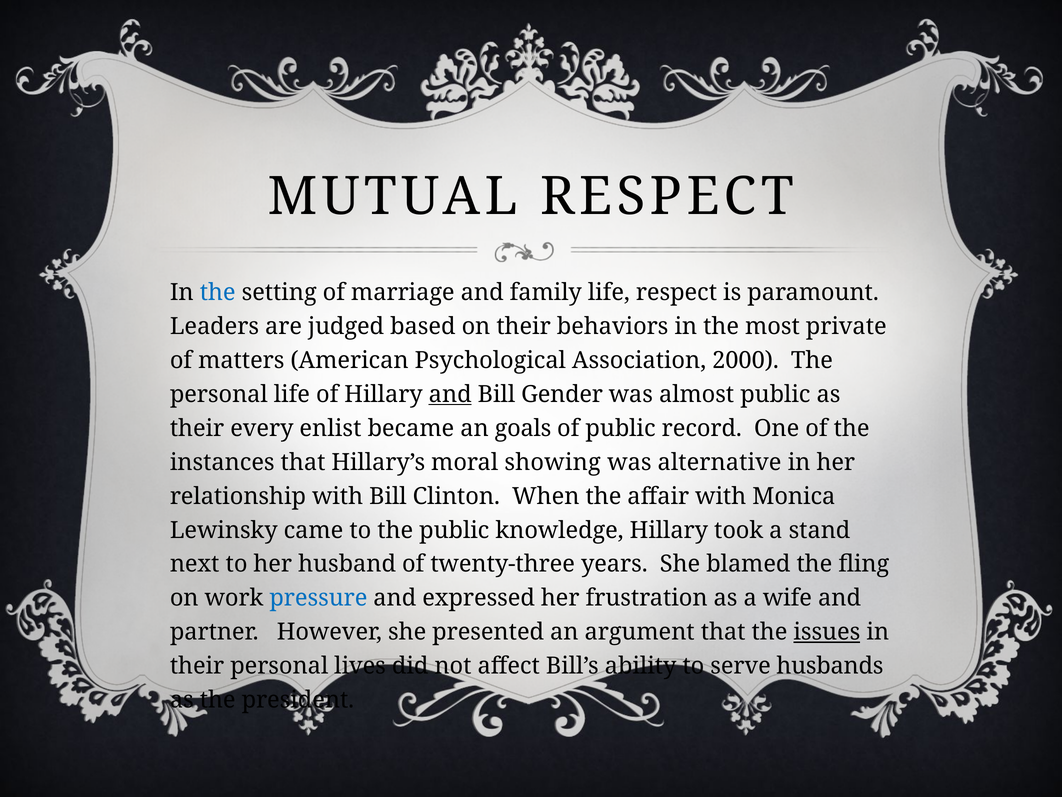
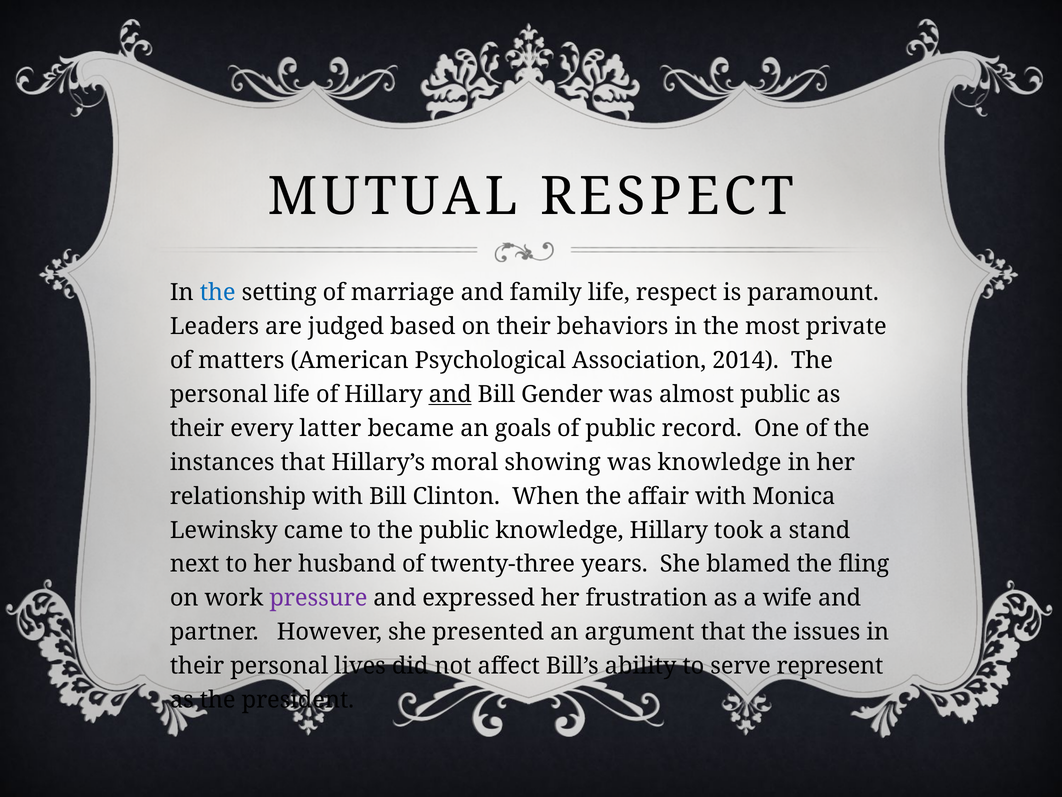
2000: 2000 -> 2014 (745, 360)
enlist: enlist -> latter (330, 428)
was alternative: alternative -> knowledge (719, 462)
pressure colour: blue -> purple (318, 598)
issues underline: present -> none (827, 632)
husbands: husbands -> represent (830, 666)
